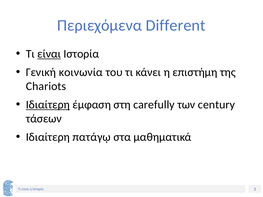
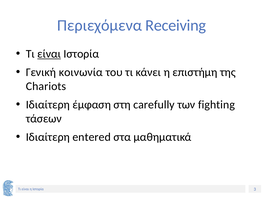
Different: Different -> Receiving (176, 25)
Ιδιαίτερη underline: present -> none (48, 105)
century: century -> fighting (216, 105)
πατάγῳ: πατάγῳ -> entered (92, 137)
